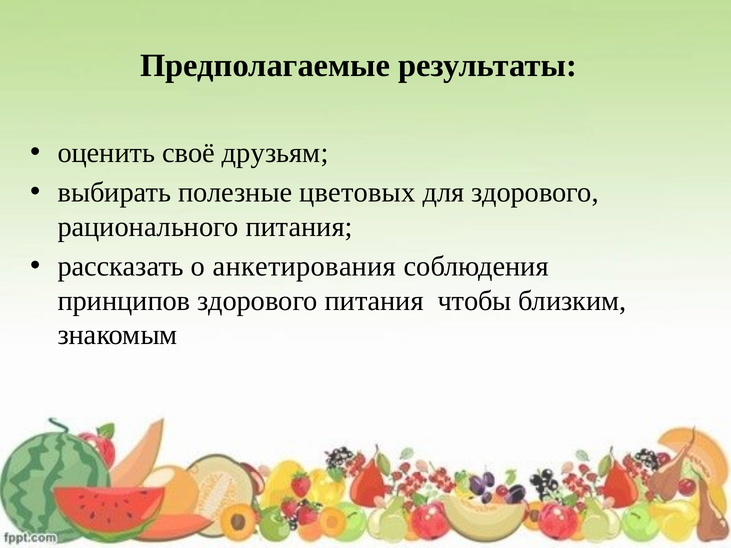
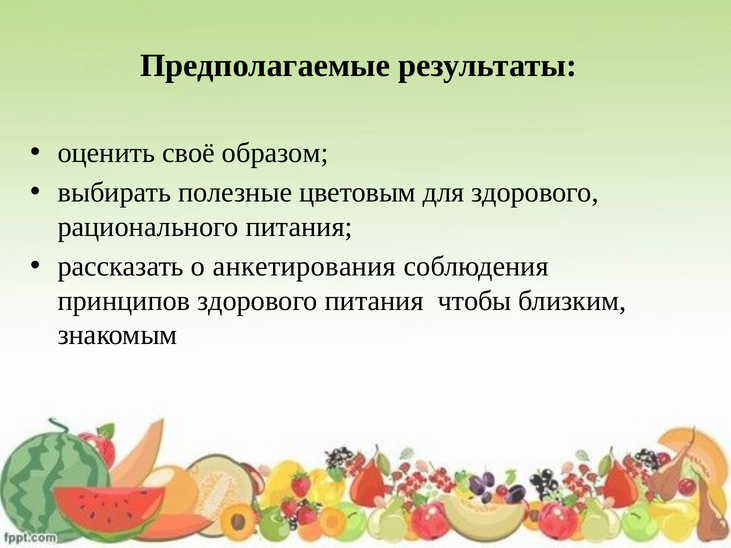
друзьям: друзьям -> образом (275, 153)
цветовых: цветовых -> цветовым (358, 193)
